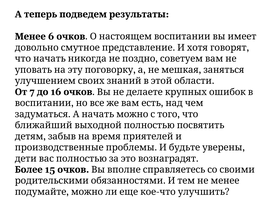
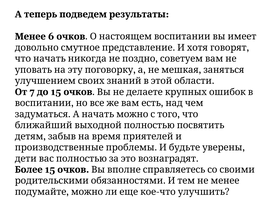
7 16: 16 -> 15 (56, 92)
